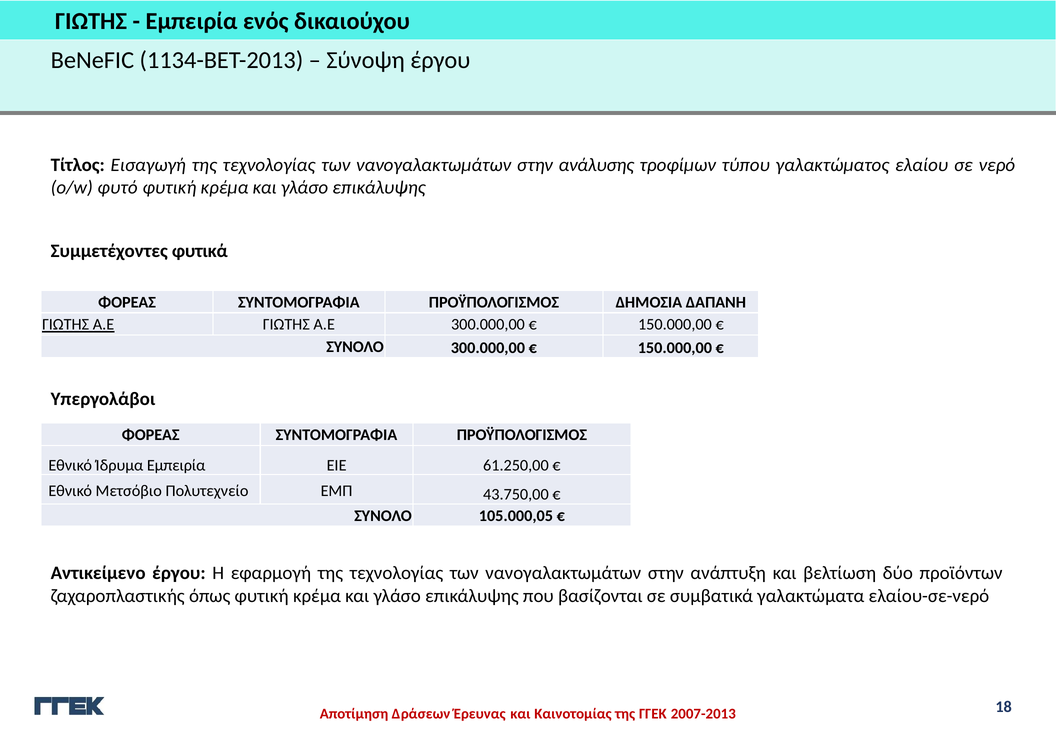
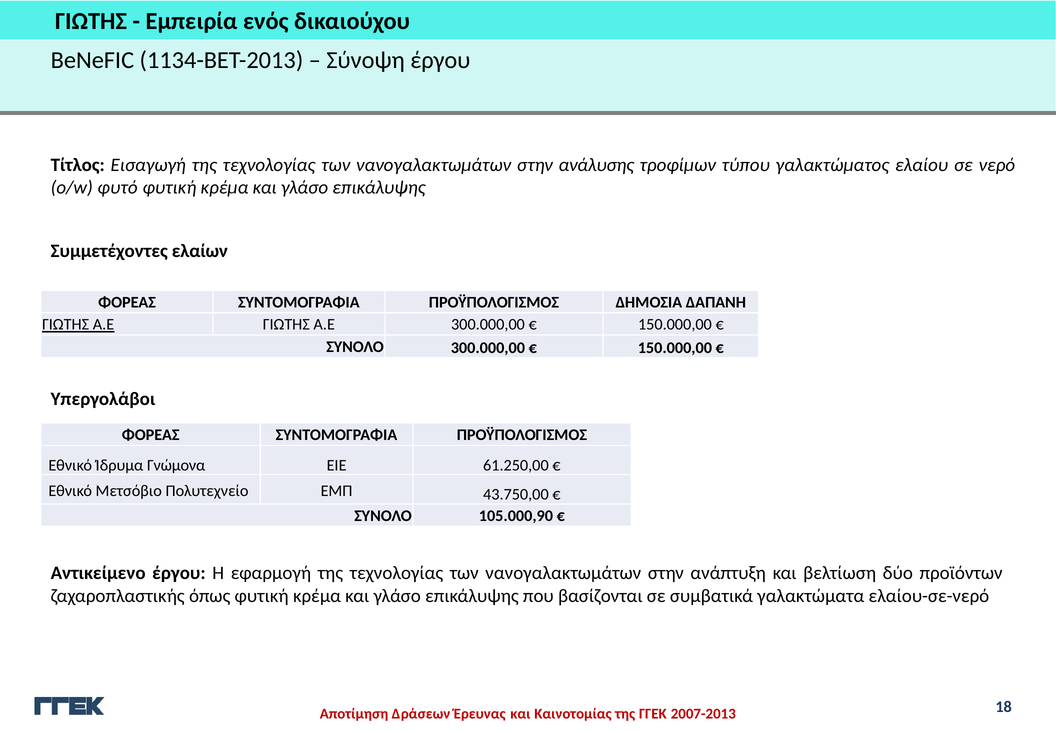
φυτικά: φυτικά -> ελαίων (200, 251)
Ίδρυμα Εμπειρία: Εμπειρία -> Γνώμονα (176, 465)
105.000,05: 105.000,05 -> 105.000,90 (516, 516)
